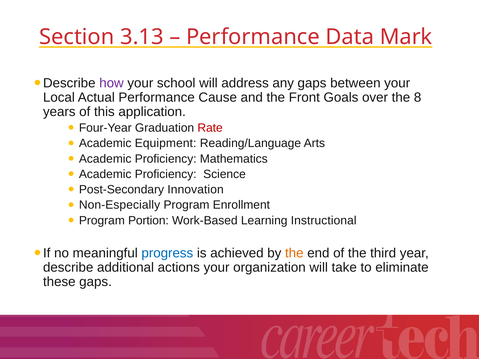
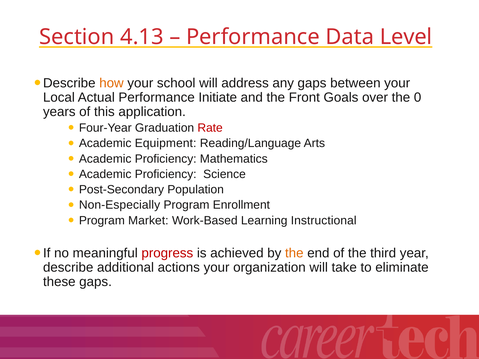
3.13: 3.13 -> 4.13 (142, 37)
Mark: Mark -> Level (406, 37)
how colour: purple -> orange (111, 83)
Cause: Cause -> Initiate (218, 98)
8: 8 -> 0 (418, 98)
Innovation: Innovation -> Population (196, 190)
Portion: Portion -> Market (148, 221)
progress colour: blue -> red (167, 253)
